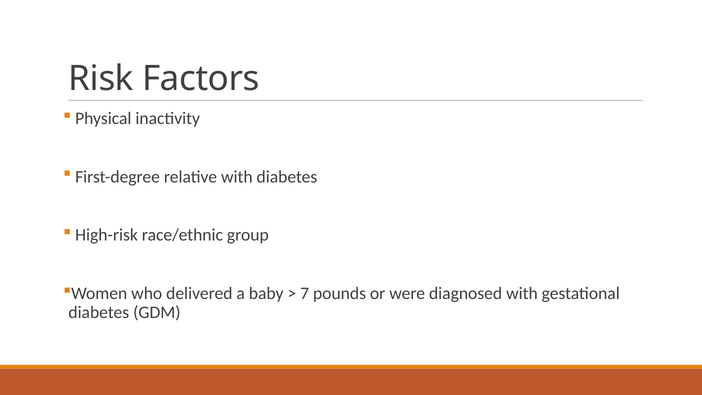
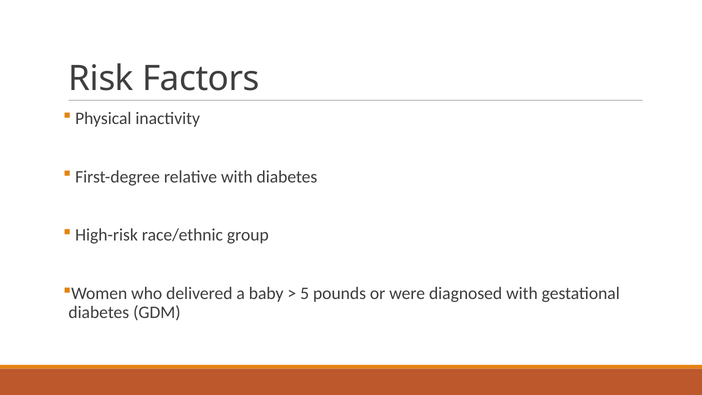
7: 7 -> 5 (305, 293)
